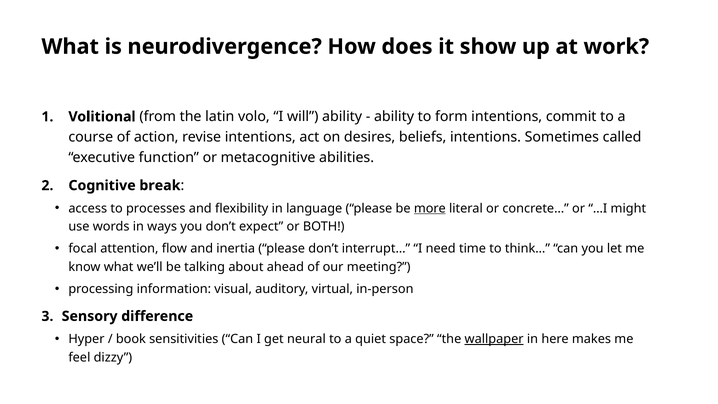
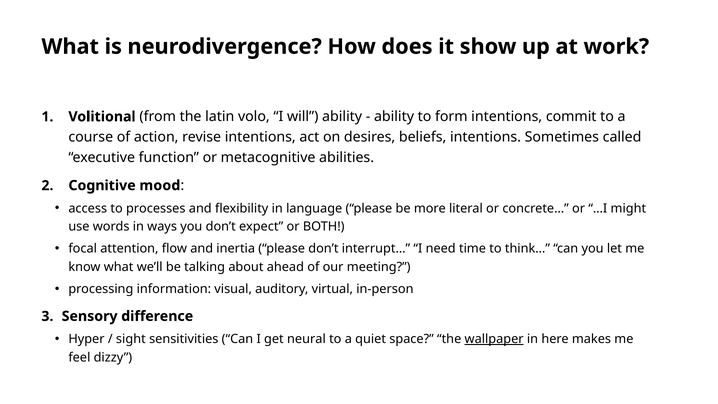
break: break -> mood (160, 185)
more underline: present -> none (430, 208)
book: book -> sight (131, 339)
